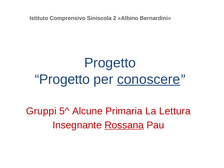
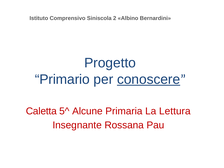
Progetto: Progetto -> Primario (62, 79)
Gruppi: Gruppi -> Caletta (41, 111)
Rossana underline: present -> none (124, 125)
